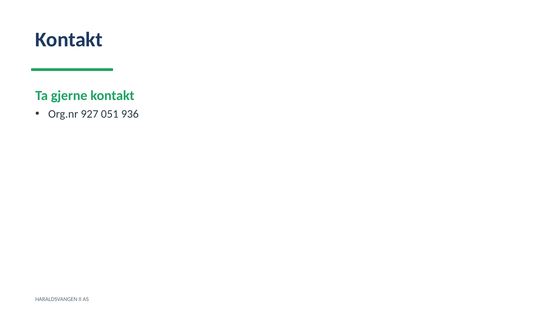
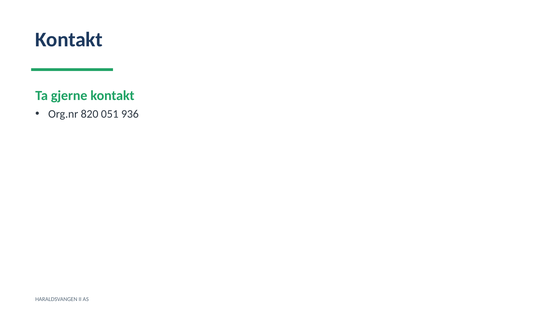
927: 927 -> 820 (90, 114)
